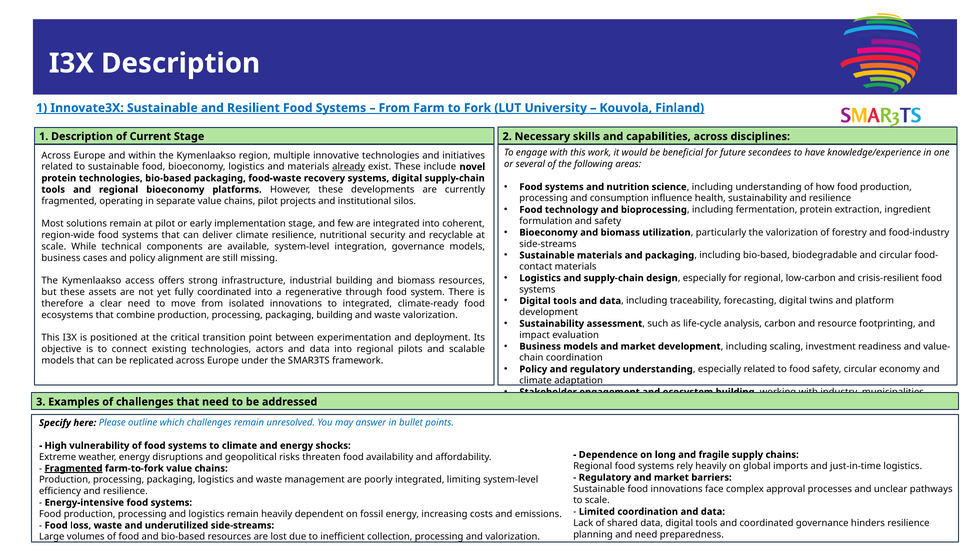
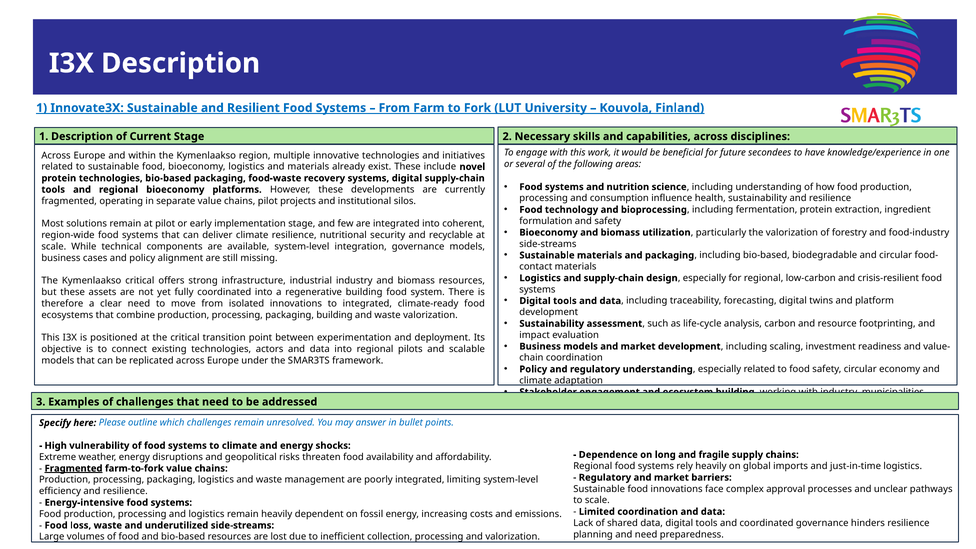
already underline: present -> none (349, 167)
Kymenlaakso access: access -> critical (140, 281)
industrial building: building -> industry (354, 281)
regenerative through: through -> building (364, 292)
